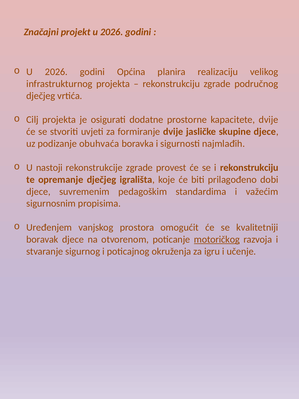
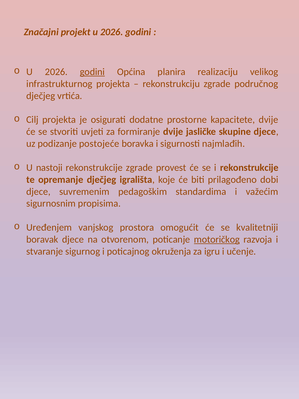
godini underline: none -> present (92, 72)
obuhvaća: obuhvaća -> postojeće (99, 144)
i rekonstrukciju: rekonstrukciju -> rekonstrukcije (249, 167)
